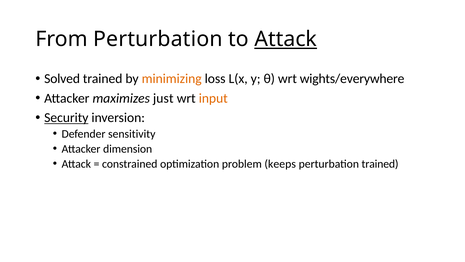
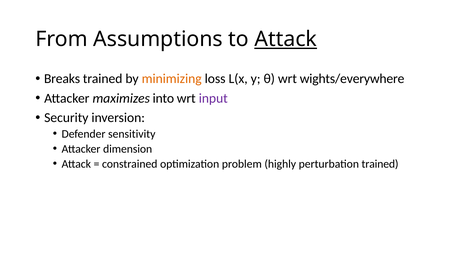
From Perturbation: Perturbation -> Assumptions (158, 39)
Solved: Solved -> Breaks (62, 79)
just: just -> into (163, 98)
input colour: orange -> purple (213, 98)
Security underline: present -> none (66, 118)
keeps: keeps -> highly (280, 164)
